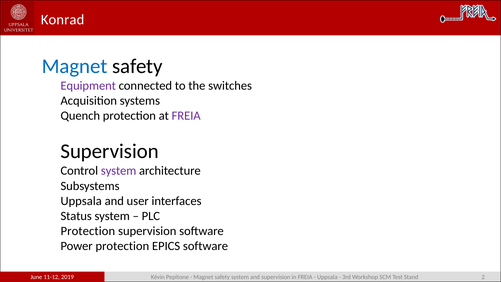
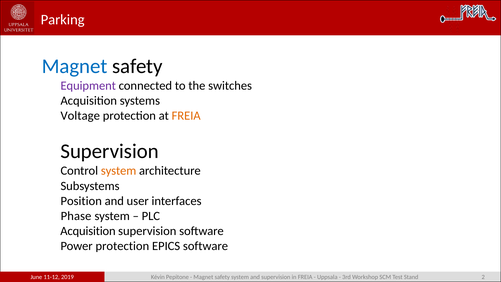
Konrad: Konrad -> Parking (63, 20)
Quench: Quench -> Voltage (80, 116)
FREIA colour: purple -> orange (186, 116)
system colour: purple -> orange (119, 171)
Uppsala: Uppsala -> Position (81, 201)
Status: Status -> Phase (76, 216)
Protection: Protection -> Acquisition (88, 231)
